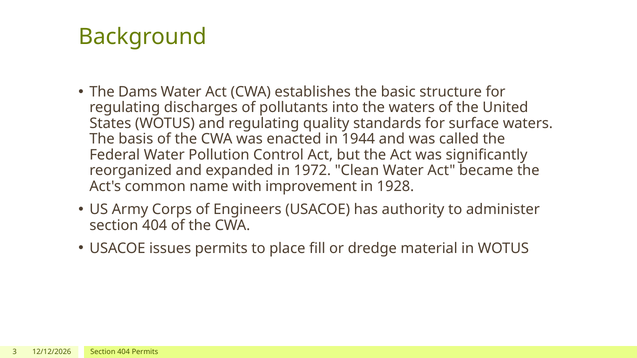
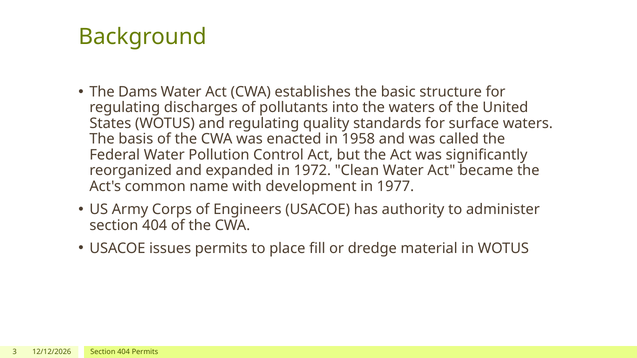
1944: 1944 -> 1958 (358, 139)
improvement: improvement -> development (311, 187)
1928: 1928 -> 1977 (395, 187)
